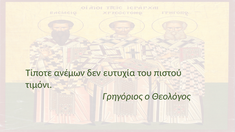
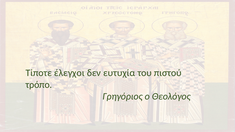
ανέμων: ανέμων -> έλεγχοι (69, 73)
τιμόνι: τιμόνι -> τρόπο (39, 85)
